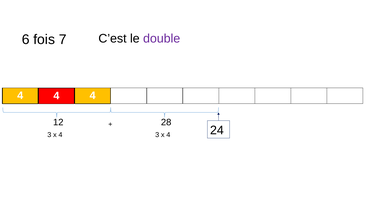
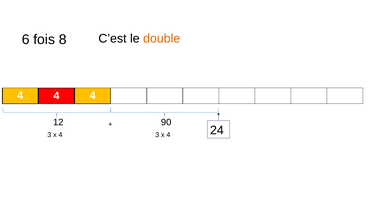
7: 7 -> 8 (63, 39)
double colour: purple -> orange (162, 38)
28: 28 -> 90 (166, 122)
